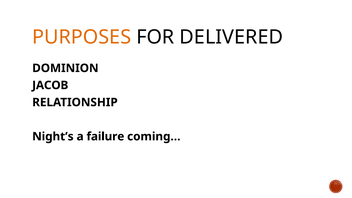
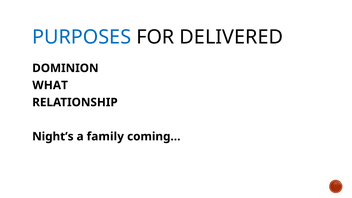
PURPOSES colour: orange -> blue (82, 37)
JACOB: JACOB -> WHAT (50, 85)
failure: failure -> family (105, 136)
